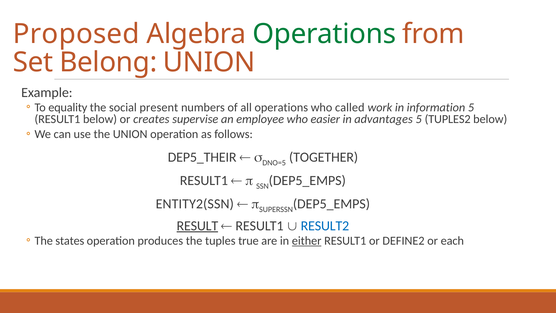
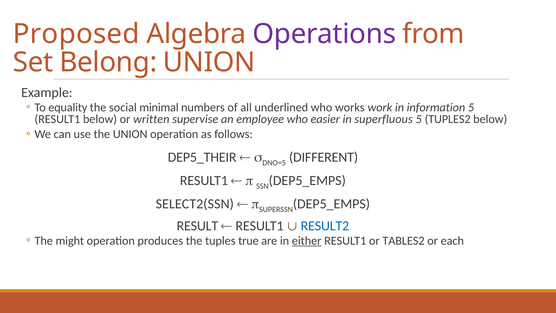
Operations colour: green -> purple (324, 34)
present: present -> minimal (159, 107)
all operations: operations -> underlined (281, 107)
called: called -> works (350, 107)
creates: creates -> written (151, 119)
advantages: advantages -> superfluous (384, 119)
TOGETHER: TOGETHER -> DIFFERENT (324, 157)
ENTITY2(SSN: ENTITY2(SSN -> SELECT2(SSN (195, 204)
RESULT underline: present -> none (197, 226)
states: states -> might (70, 241)
DEFINE2: DEFINE2 -> TABLES2 (404, 241)
